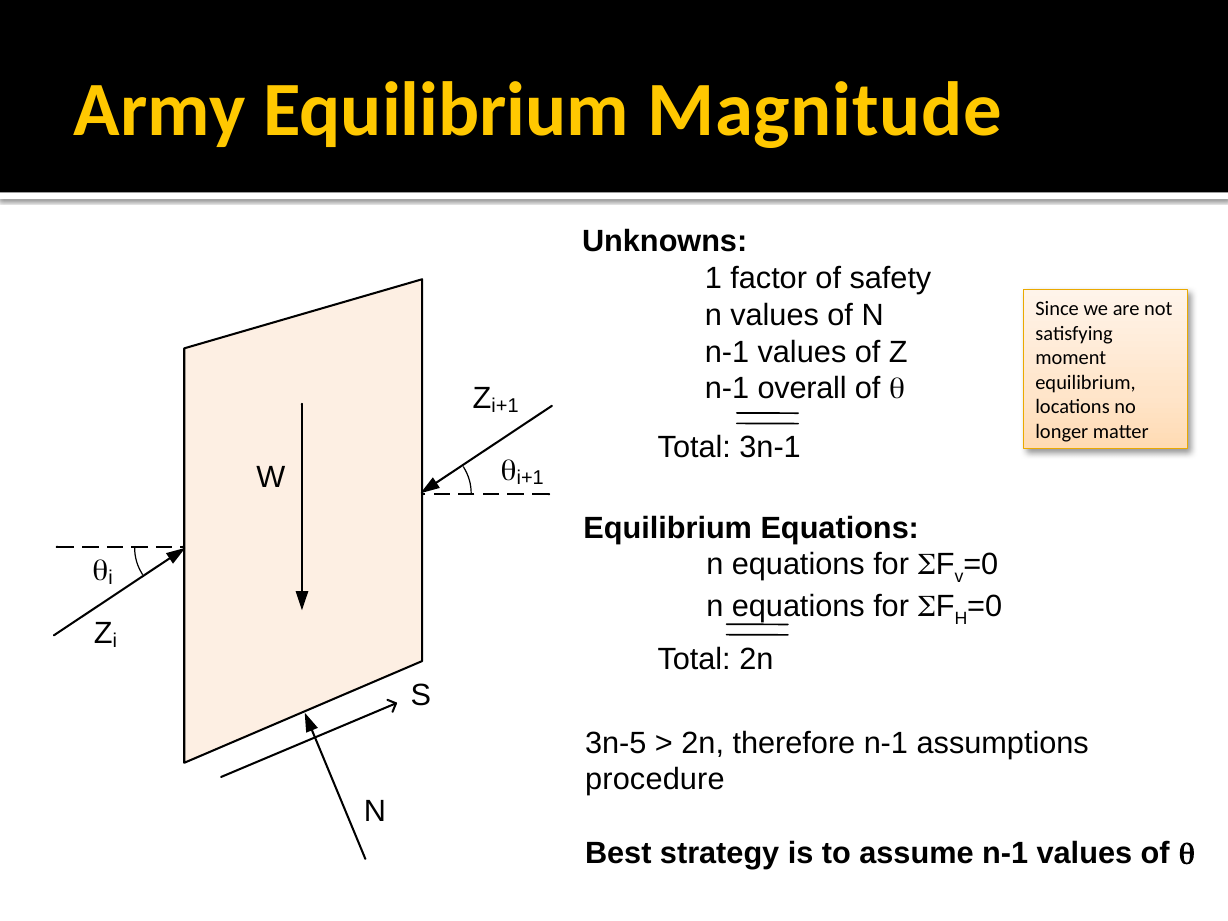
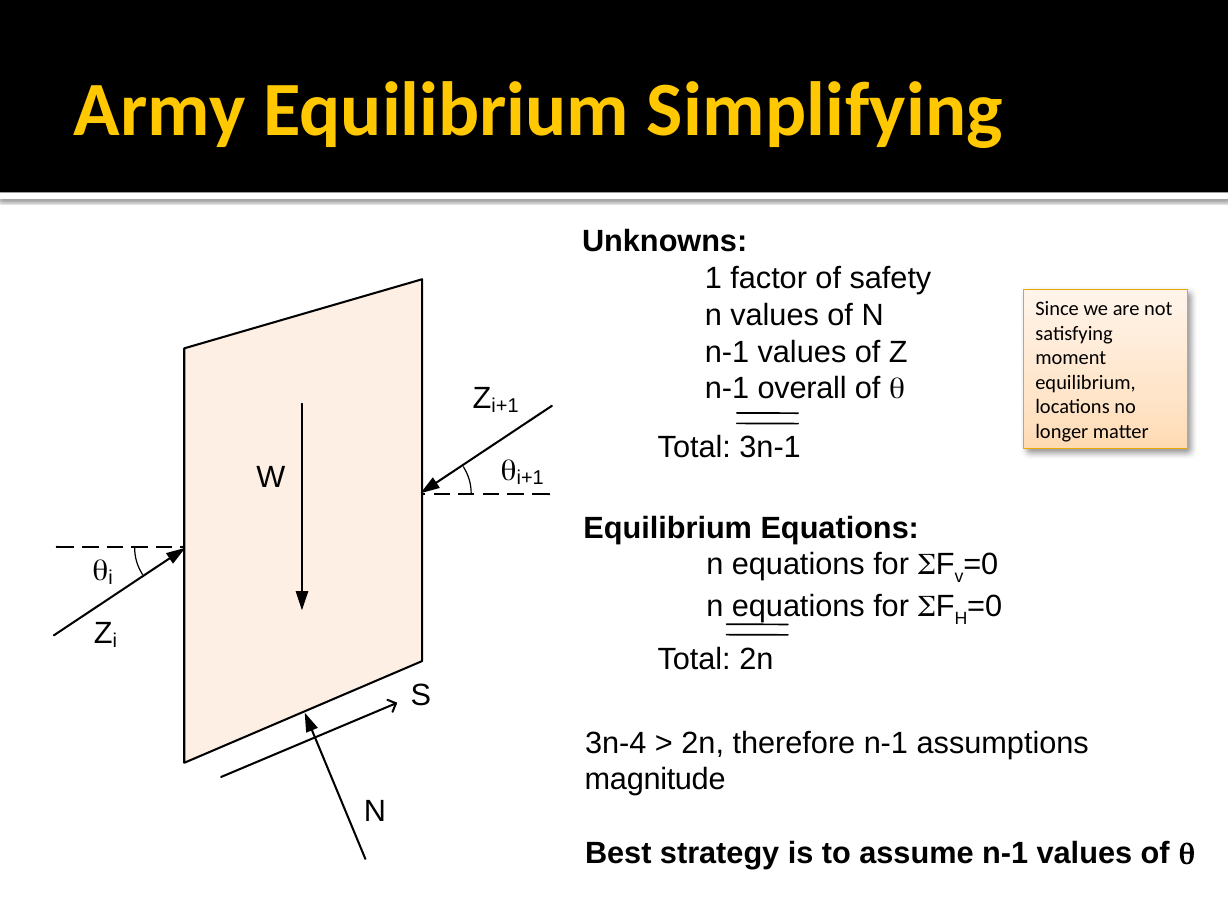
Magnitude: Magnitude -> Simplifying (825, 110)
3n-5: 3n-5 -> 3n-4 (616, 743)
procedure: procedure -> magnitude (655, 780)
